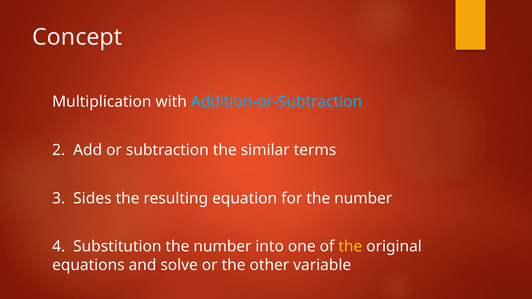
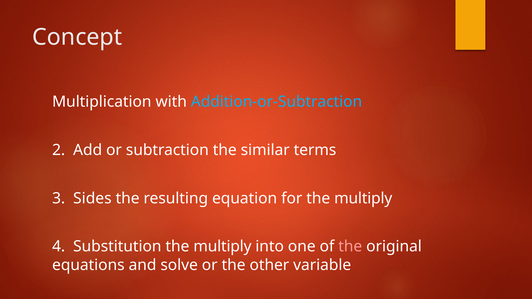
for the number: number -> multiply (363, 198)
Substitution the number: number -> multiply (222, 247)
the colour: yellow -> pink (350, 247)
